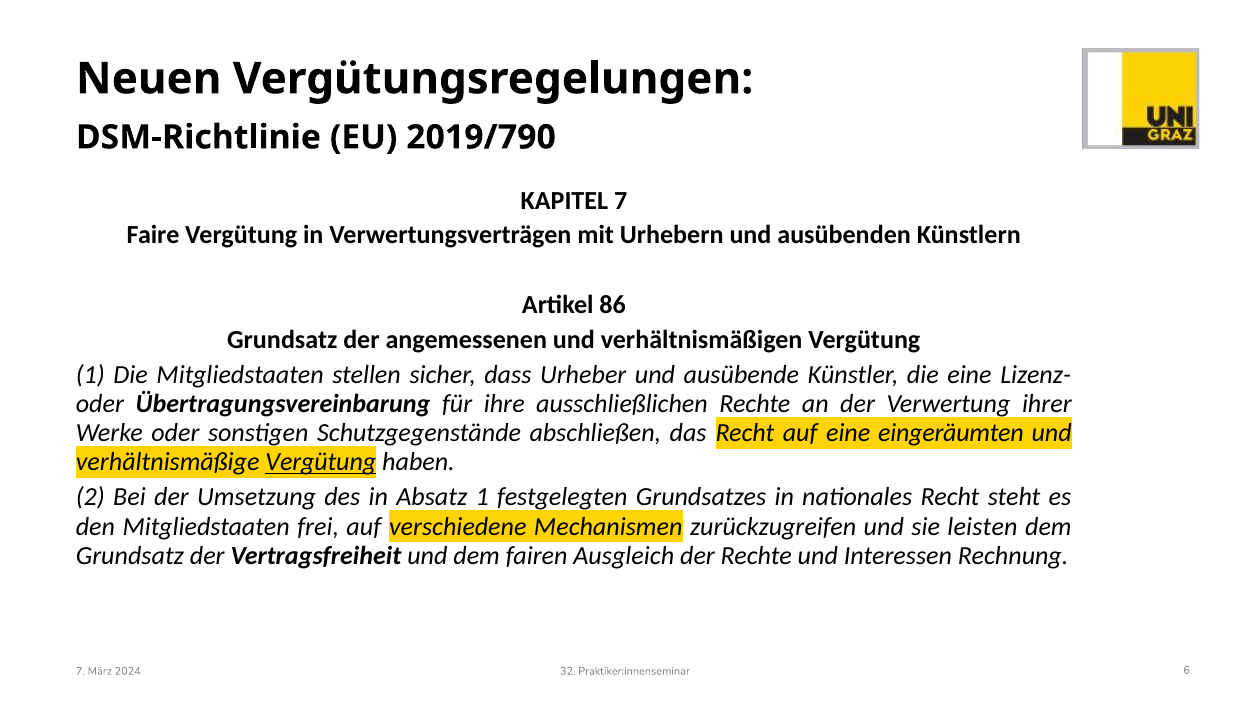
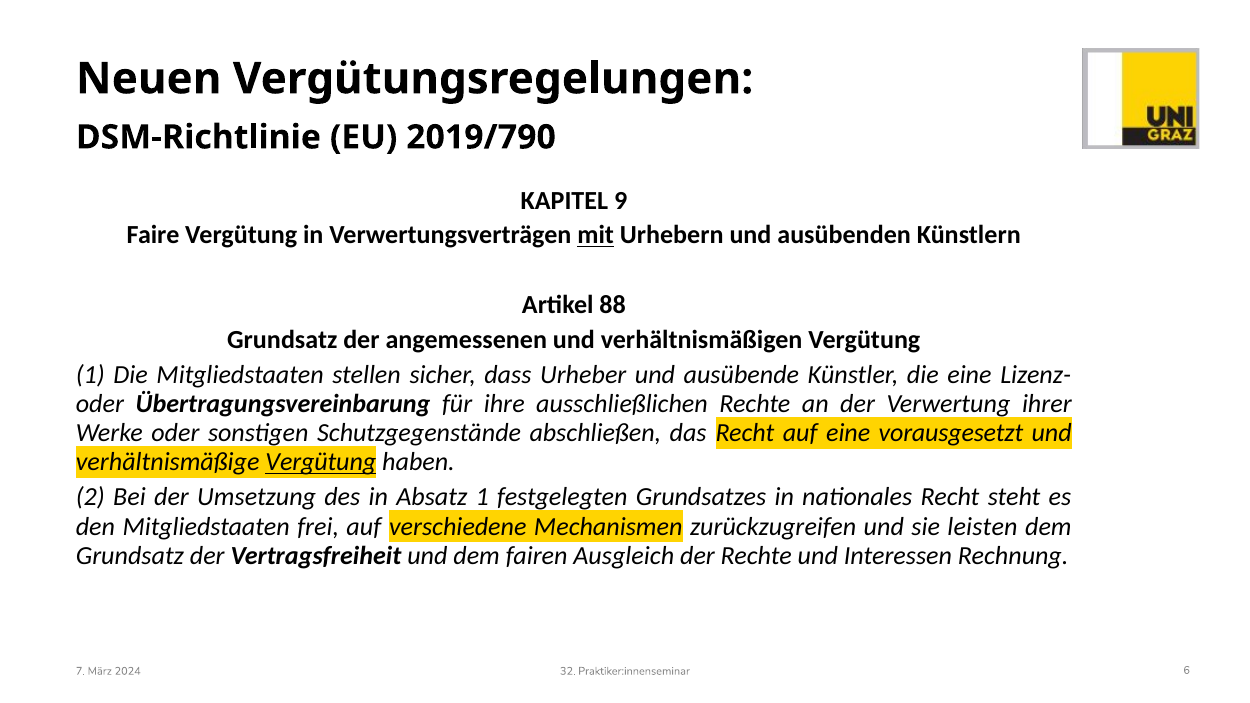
KAPITEL 7: 7 -> 9 (621, 200)
mit underline: none -> present (596, 235)
86: 86 -> 88 (613, 305)
eingeräumten: eingeräumten -> vorausgesetzt (951, 433)
